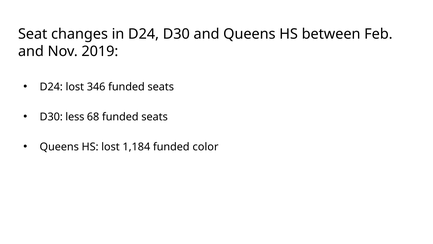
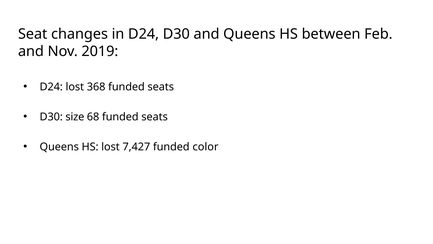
346: 346 -> 368 (96, 87)
less: less -> size (75, 117)
1,184: 1,184 -> 7,427 (136, 147)
